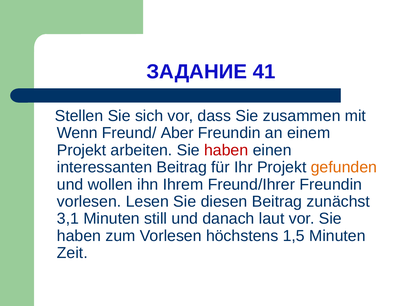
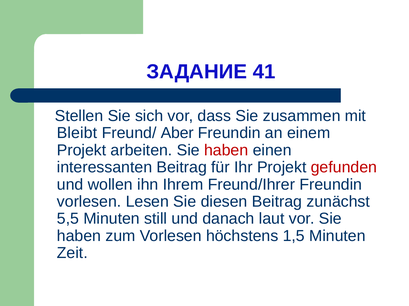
Wenn: Wenn -> Bleibt (77, 133)
gefunden colour: orange -> red (344, 168)
3,1: 3,1 -> 5,5 (68, 219)
